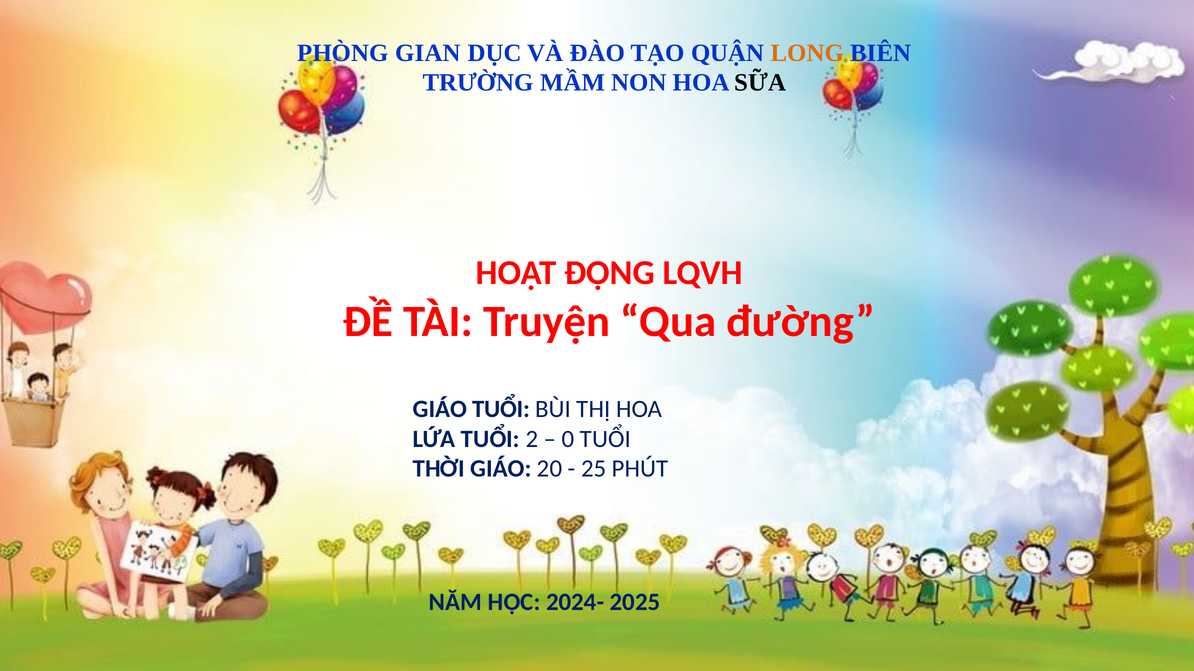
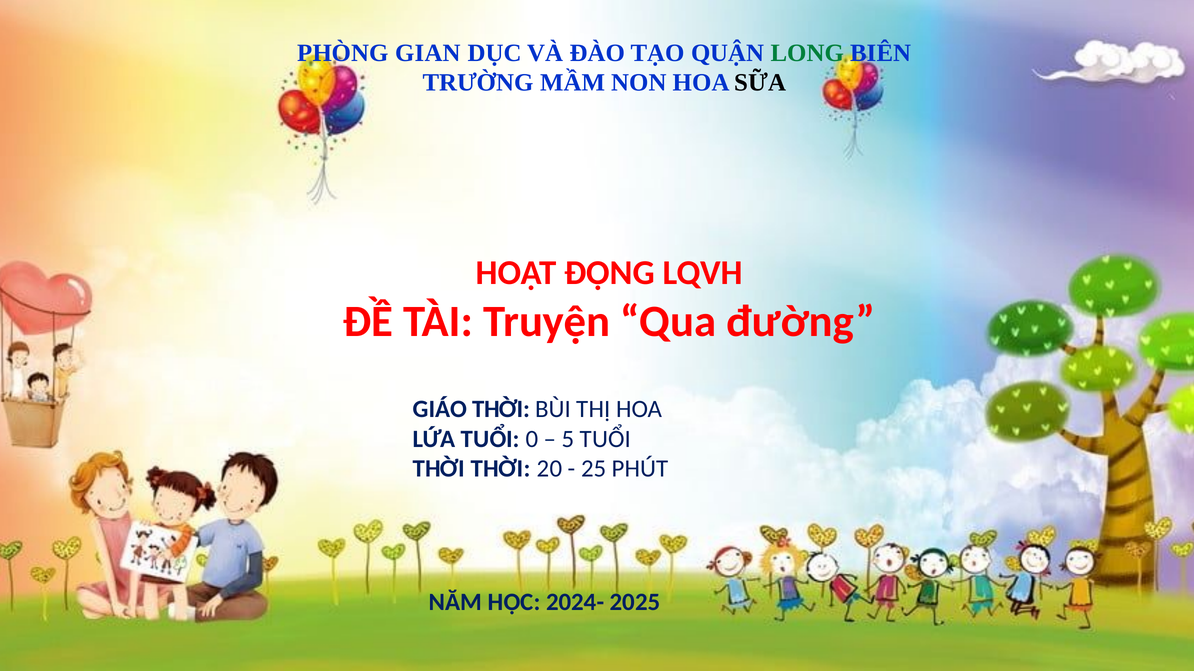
LONG colour: orange -> green (807, 53)
GIÁO TUỔI: TUỔI -> THỜI (501, 409)
2: 2 -> 0 (532, 439)
0: 0 -> 5 (568, 439)
THỜI GIÁO: GIÁO -> THỜI (501, 469)
